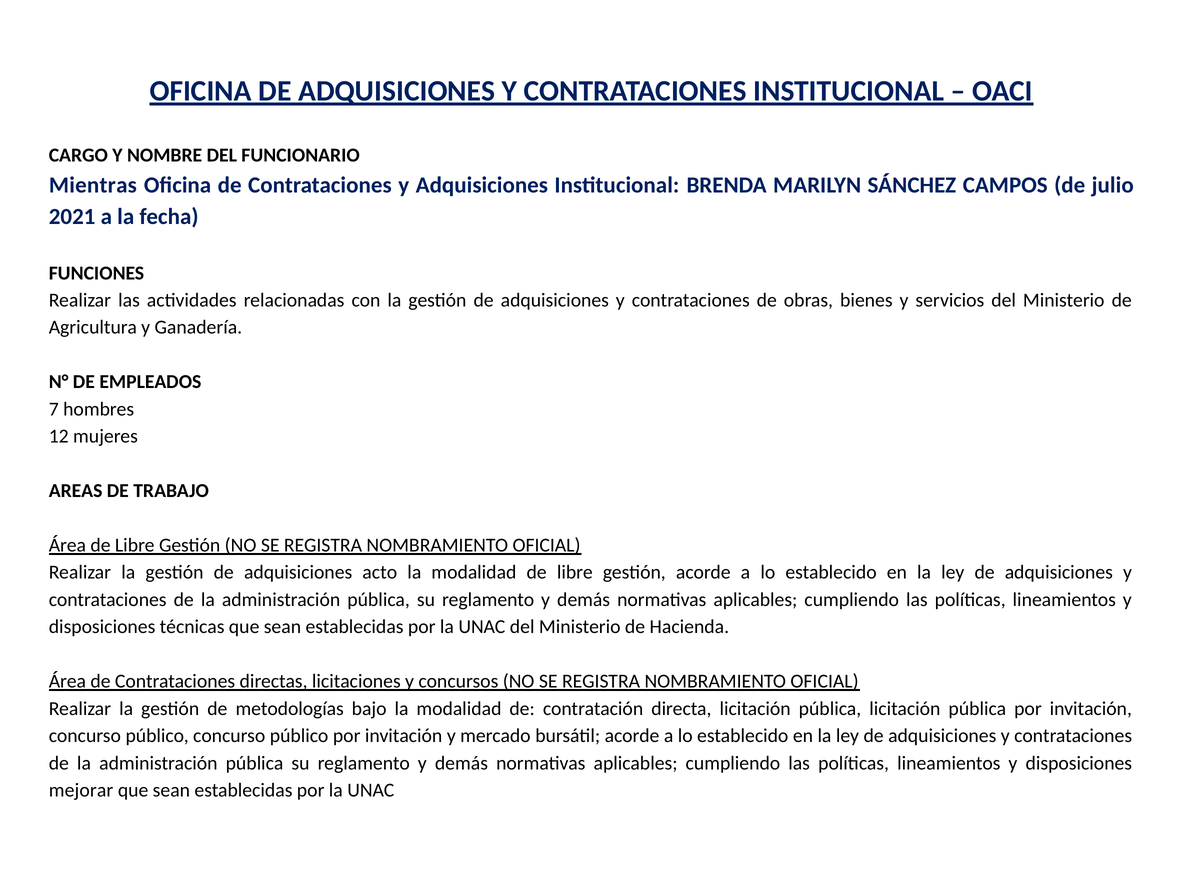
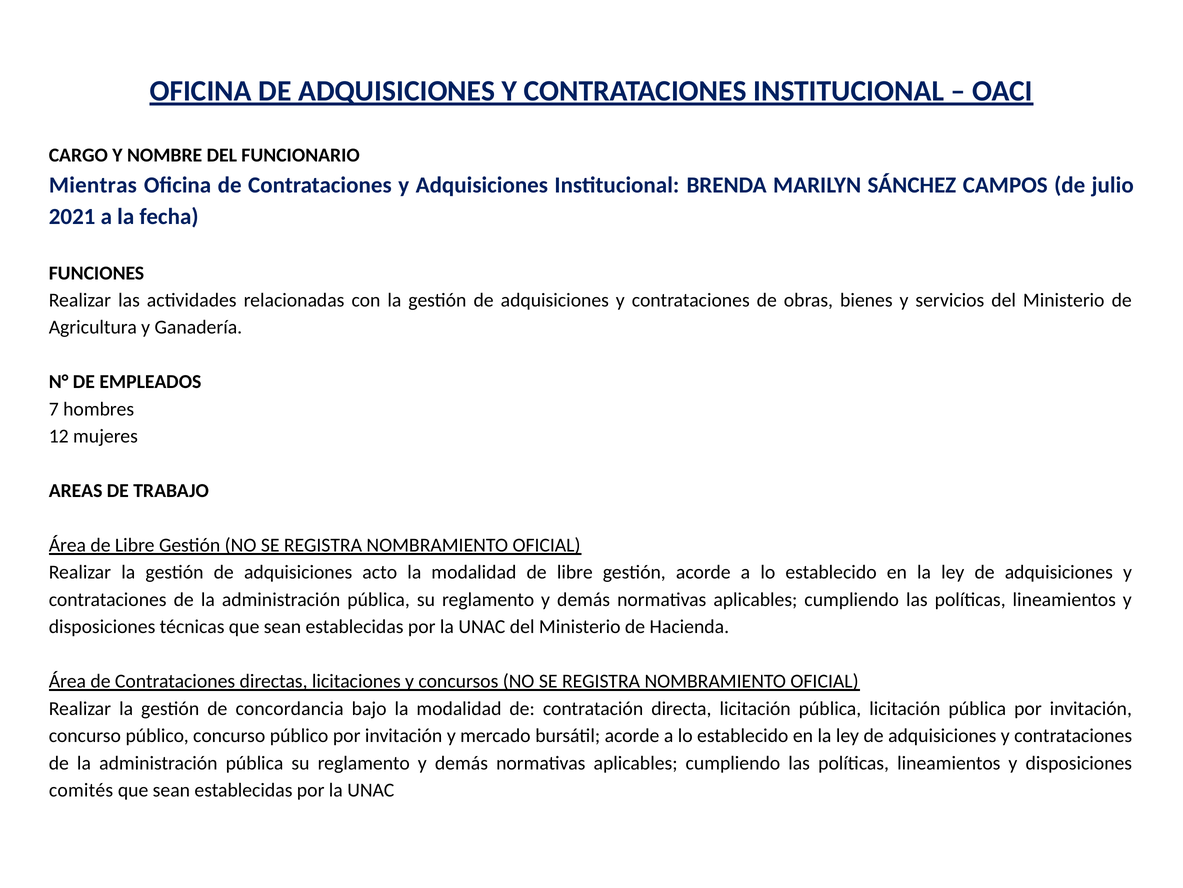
metodologías: metodologías -> concordancia (290, 708)
mejorar: mejorar -> comités (81, 790)
